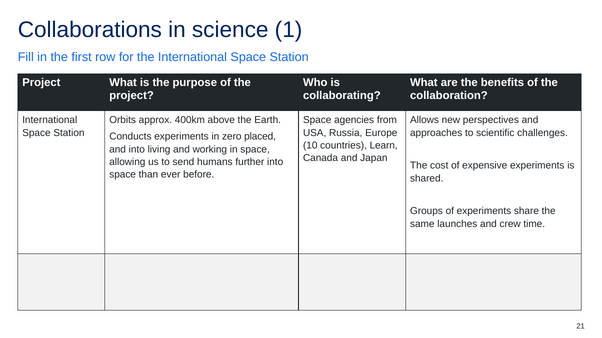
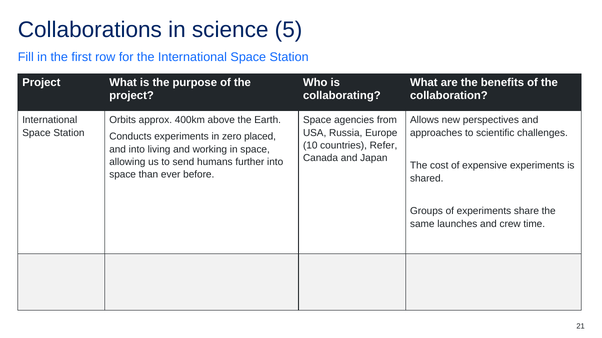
1: 1 -> 5 (289, 30)
Learn: Learn -> Refer (383, 146)
